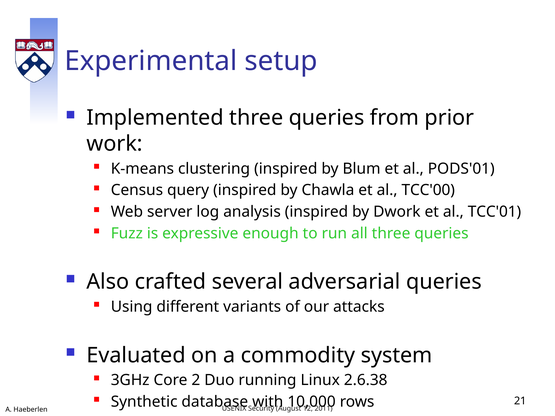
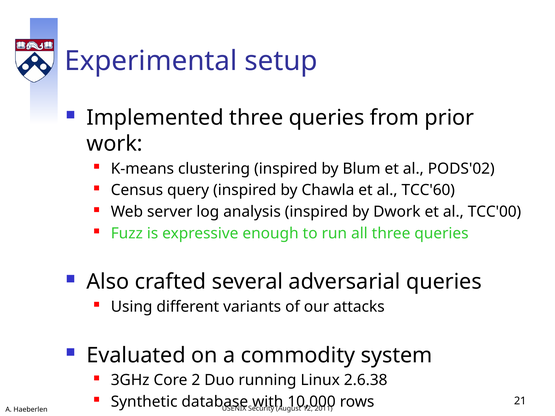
PODS'01: PODS'01 -> PODS'02 (461, 169)
TCC'00: TCC'00 -> TCC'60 (428, 190)
TCC'01: TCC'01 -> TCC'00 (494, 212)
